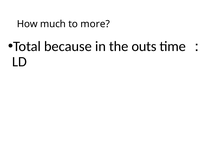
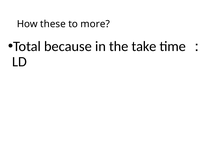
much: much -> these (53, 24)
outs: outs -> take (144, 46)
